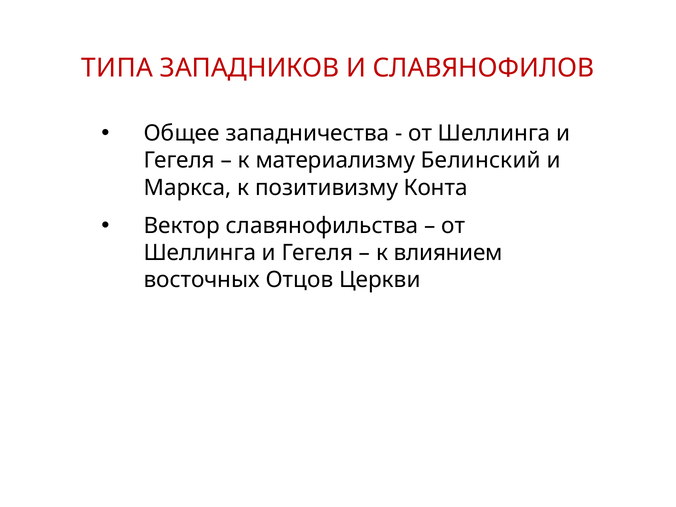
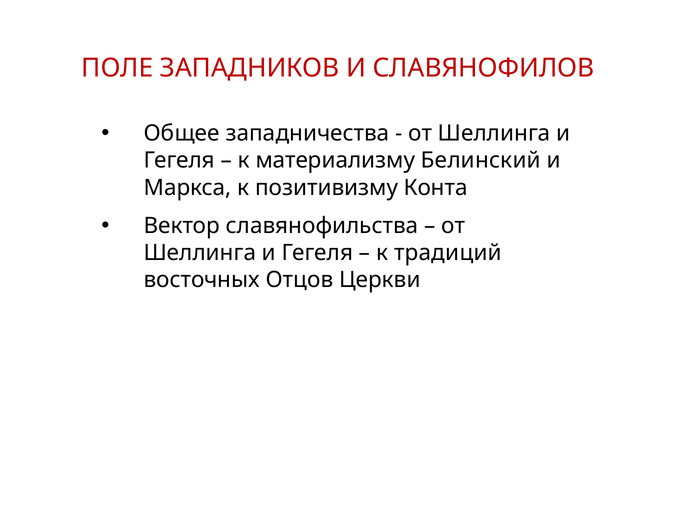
ТИПА: ТИПА -> ПОЛЕ (117, 68)
влиянием: влиянием -> традиций (448, 253)
